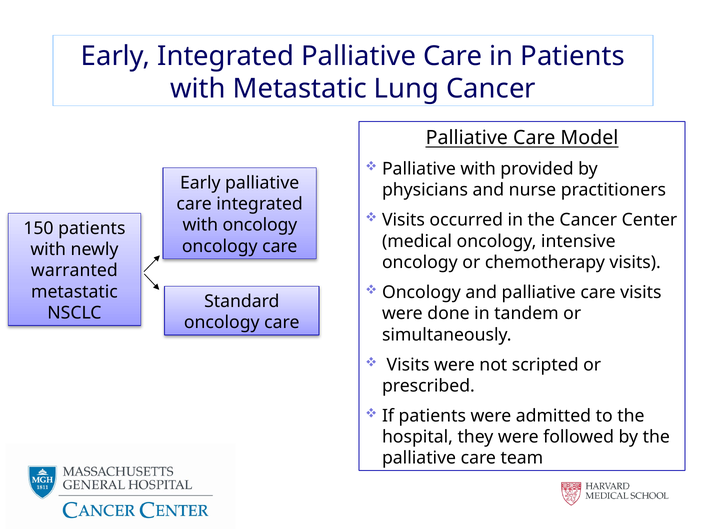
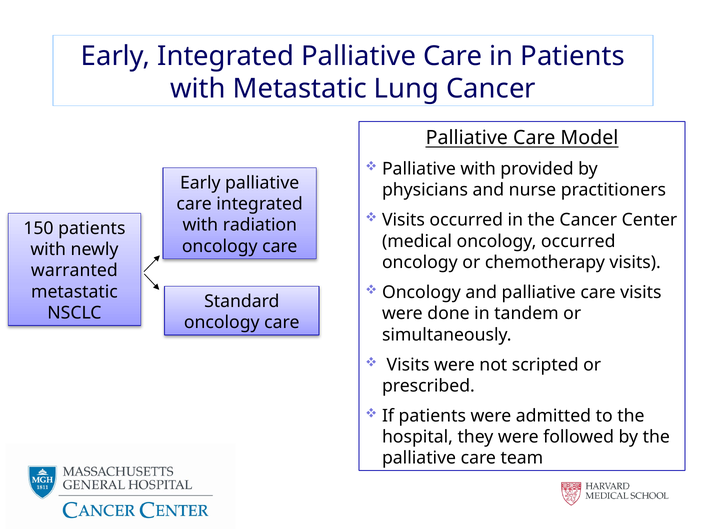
with oncology: oncology -> radiation (260, 225)
oncology intensive: intensive -> occurred (578, 241)
